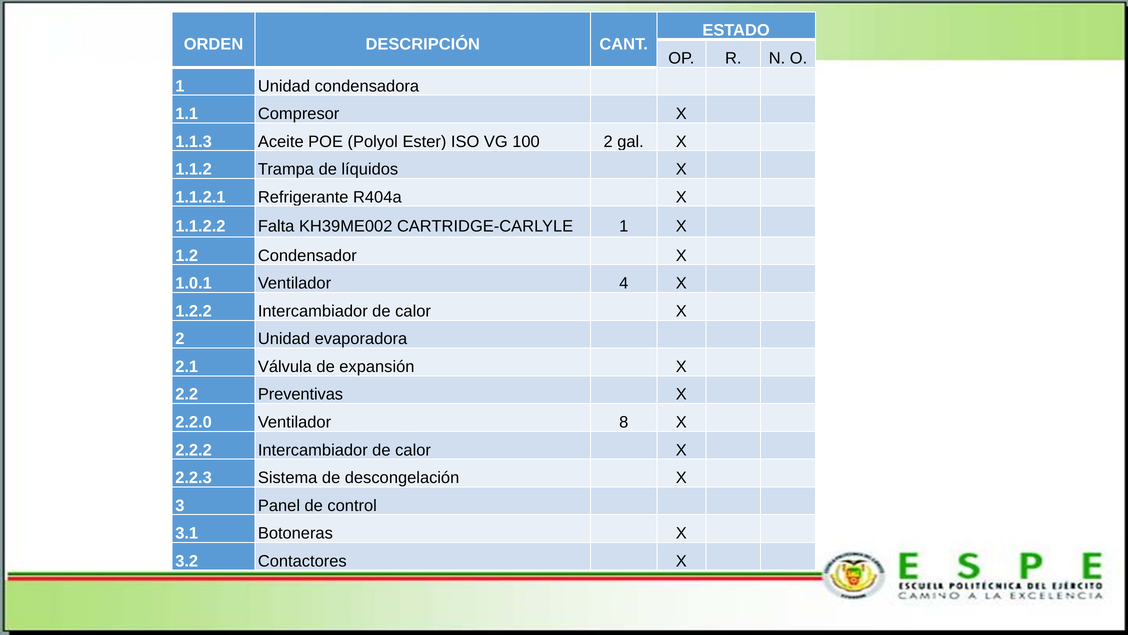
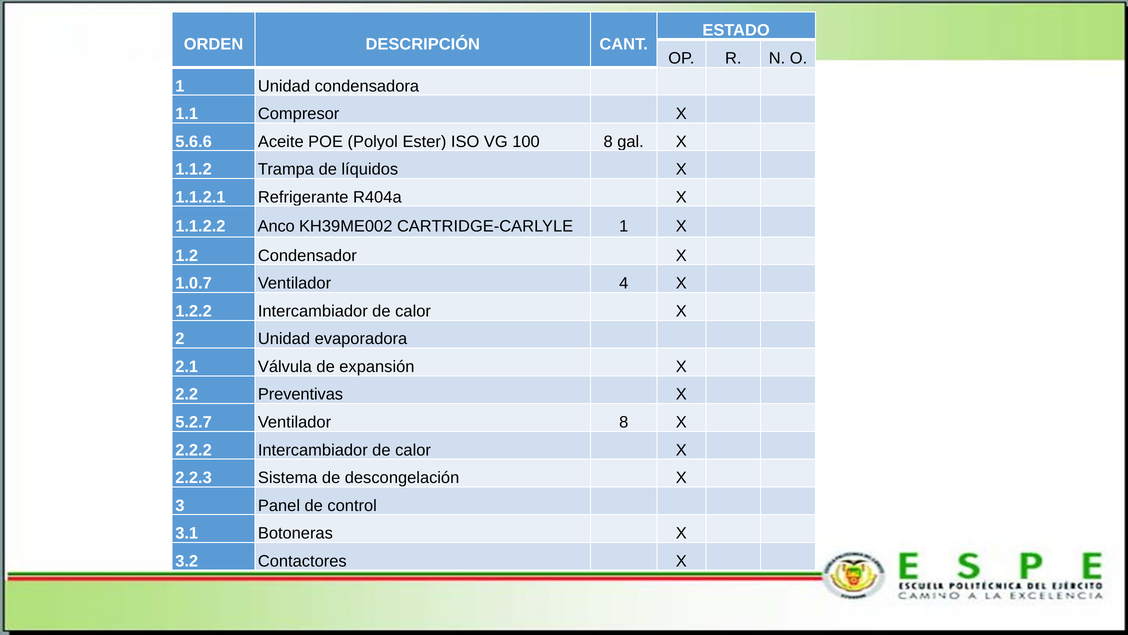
1.1.3: 1.1.3 -> 5.6.6 (194, 142)
100 2: 2 -> 8 (608, 142)
Falta: Falta -> Anco (276, 226)
1.0.1: 1.0.1 -> 1.0.7 (194, 283)
2.2.0: 2.2.0 -> 5.2.7 (194, 422)
